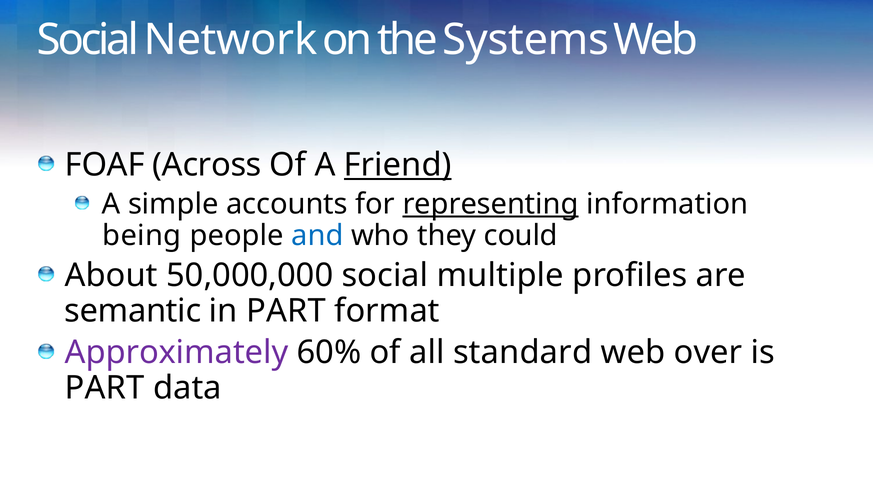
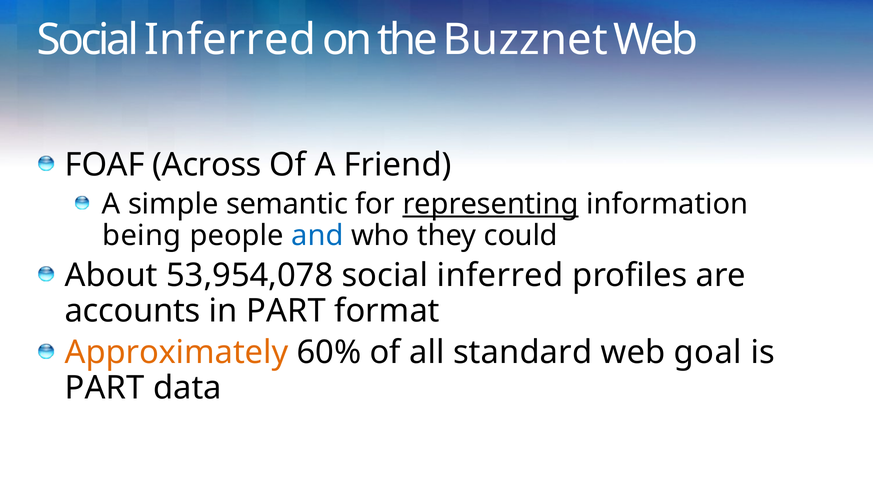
Network: Network -> Inferred (230, 40)
Systems: Systems -> Buzznet (525, 40)
Friend underline: present -> none (398, 165)
accounts: accounts -> semantic (287, 204)
50,000,000: 50,000,000 -> 53,954,078 (250, 276)
multiple: multiple -> inferred (500, 276)
semantic: semantic -> accounts (133, 311)
Approximately colour: purple -> orange (176, 353)
over: over -> goal (708, 353)
